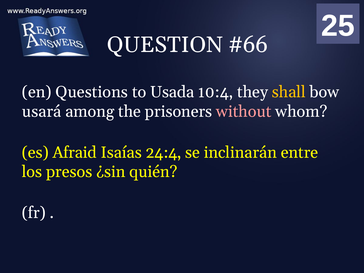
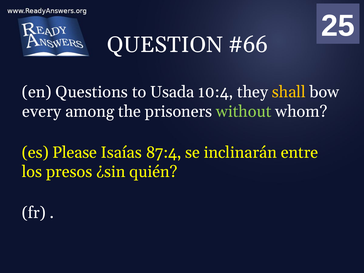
usará: usará -> every (42, 111)
without colour: pink -> light green (244, 111)
Afraid: Afraid -> Please (75, 152)
24:4: 24:4 -> 87:4 (164, 152)
